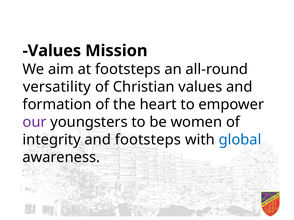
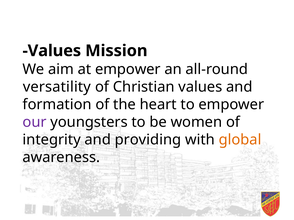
at footsteps: footsteps -> empower (128, 69)
and footsteps: footsteps -> providing (148, 140)
global colour: blue -> orange (240, 140)
